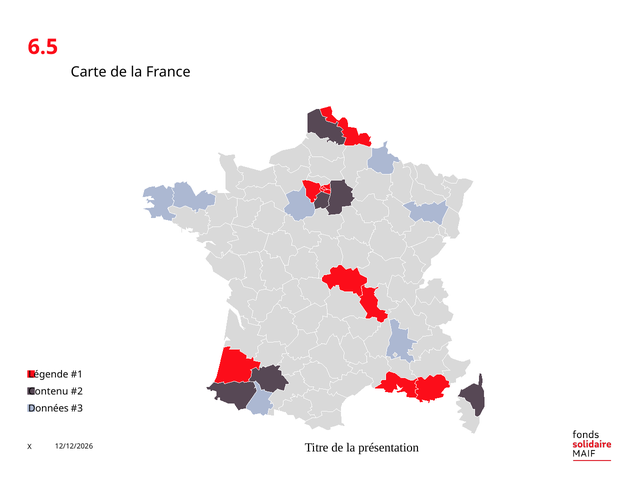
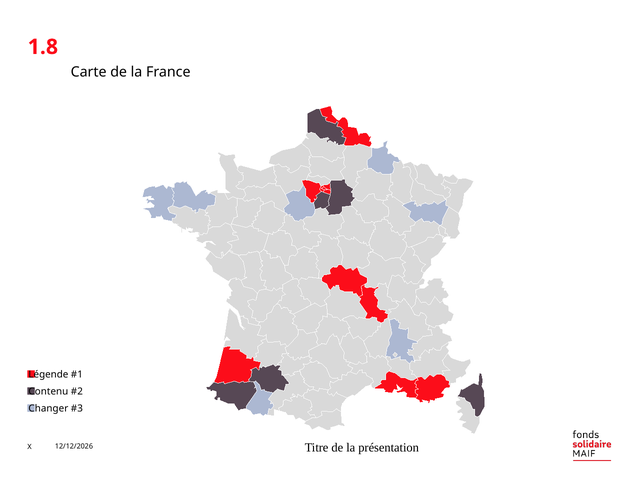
6.5: 6.5 -> 1.8 (43, 47)
Données: Données -> Changer (48, 409)
